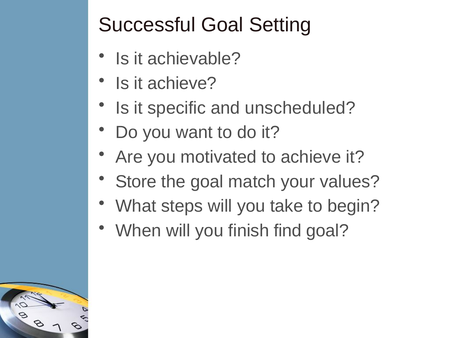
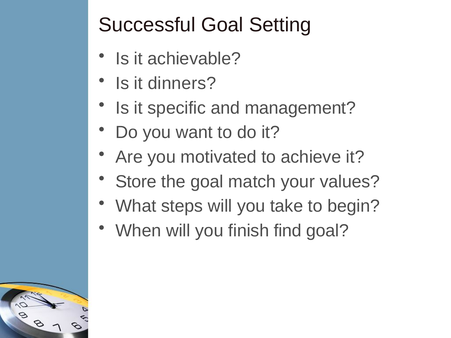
it achieve: achieve -> dinners (182, 83)
unscheduled: unscheduled -> management (300, 108)
